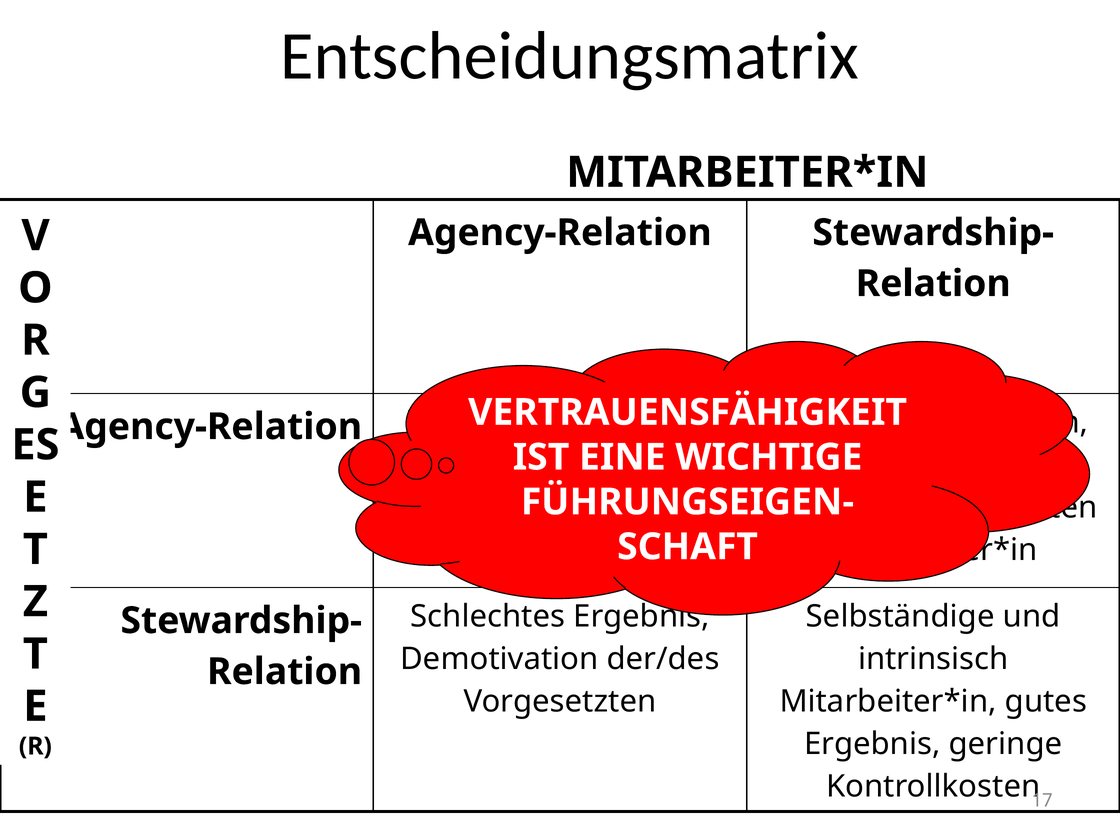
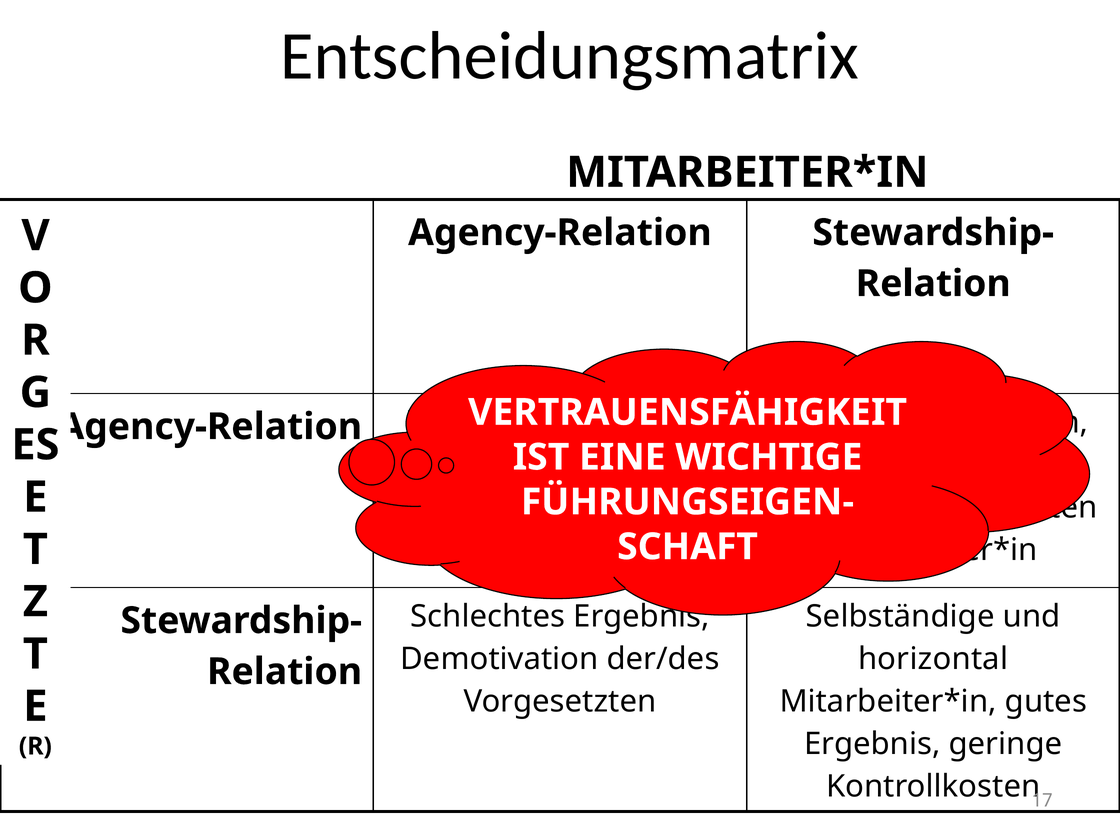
intrinsisch: intrinsisch -> horizontal (933, 659)
